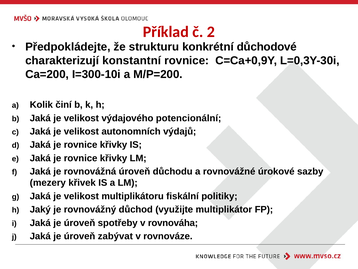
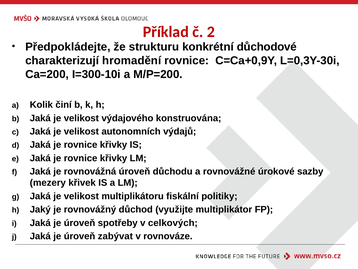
konstantní: konstantní -> hromadění (132, 60)
potencionální: potencionální -> konstruována (189, 118)
rovnováha: rovnováha -> celkových (173, 222)
